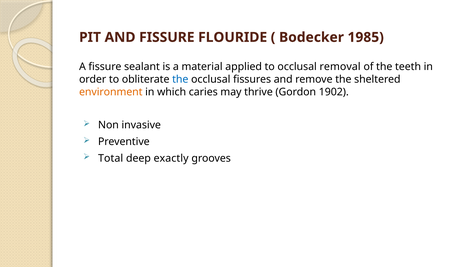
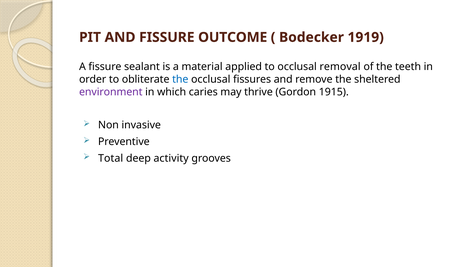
FLOURIDE: FLOURIDE -> OUTCOME (233, 37)
1985: 1985 -> 1919 (366, 37)
environment colour: orange -> purple (111, 92)
1902: 1902 -> 1915 (334, 92)
exactly: exactly -> activity (171, 158)
